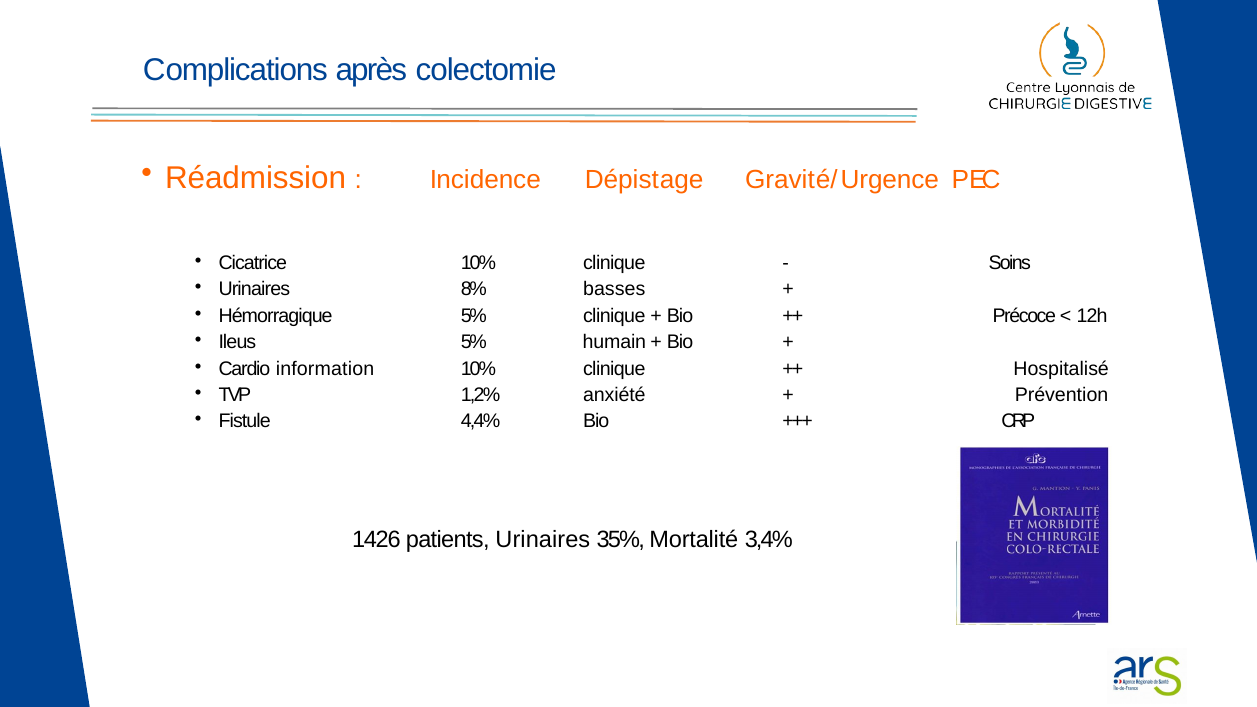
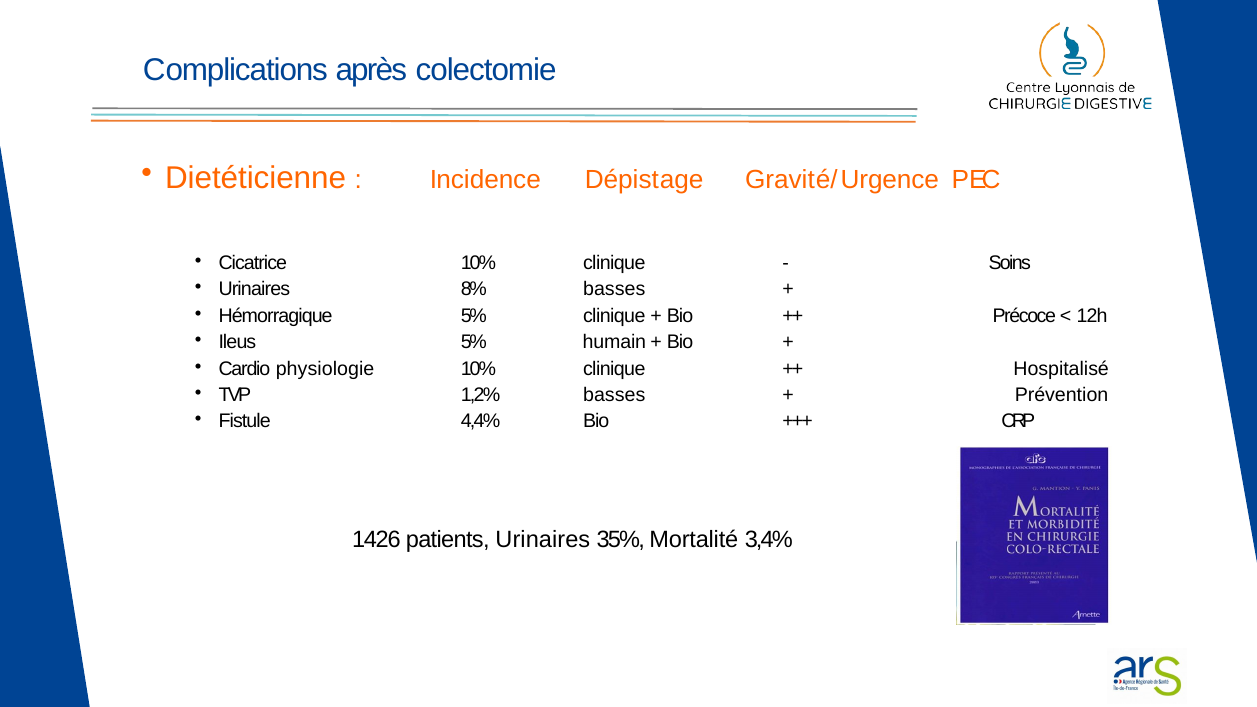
Réadmission: Réadmission -> Dietéticienne (256, 178)
information: information -> physiologie (325, 369)
1,2% anxiété: anxiété -> basses (614, 395)
